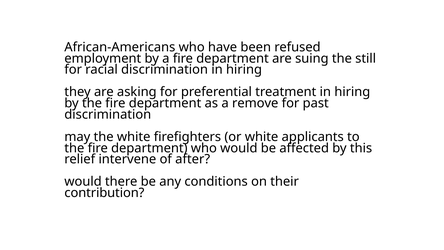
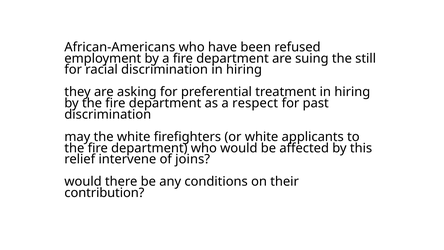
remove: remove -> respect (255, 103)
after: after -> joins (193, 159)
